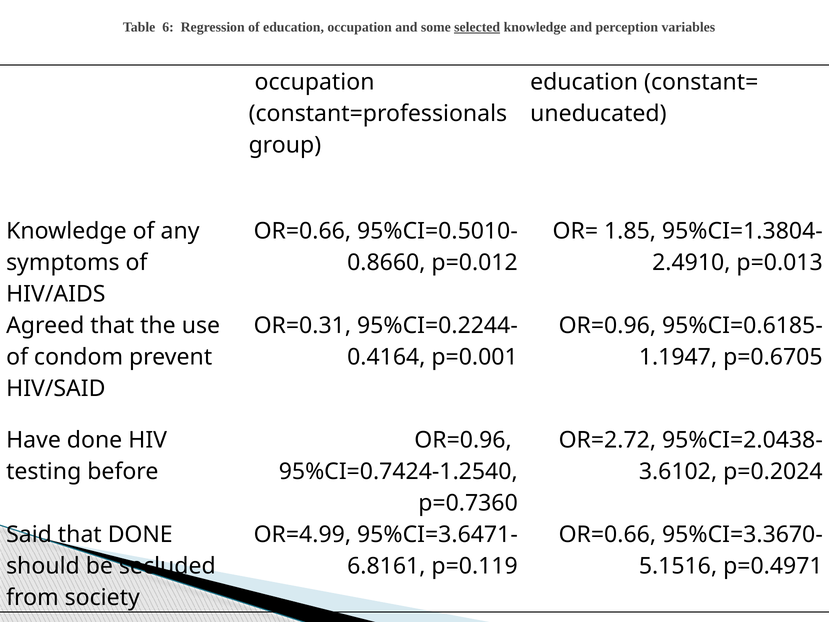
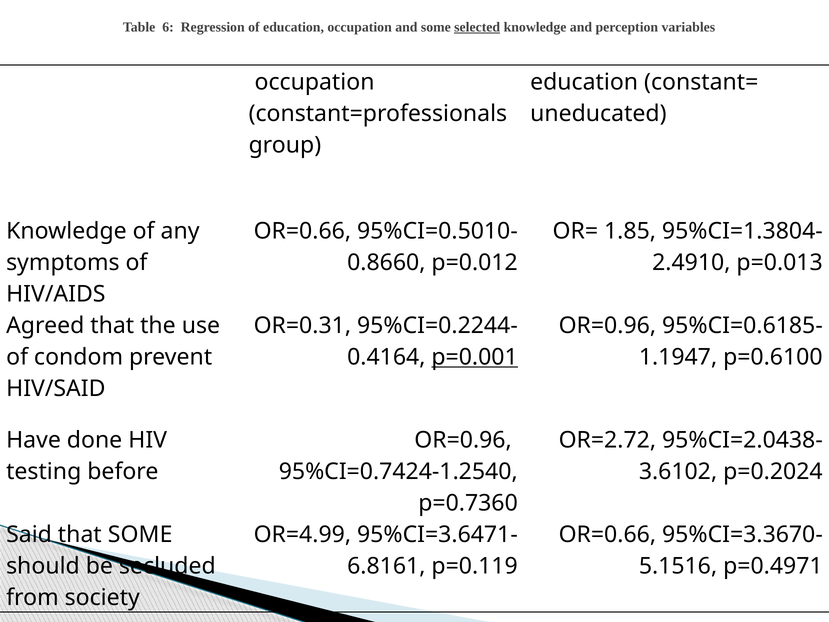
p=0.001 underline: none -> present (475, 357)
p=0.6705: p=0.6705 -> p=0.6100 (773, 357)
that DONE: DONE -> SOME (140, 534)
